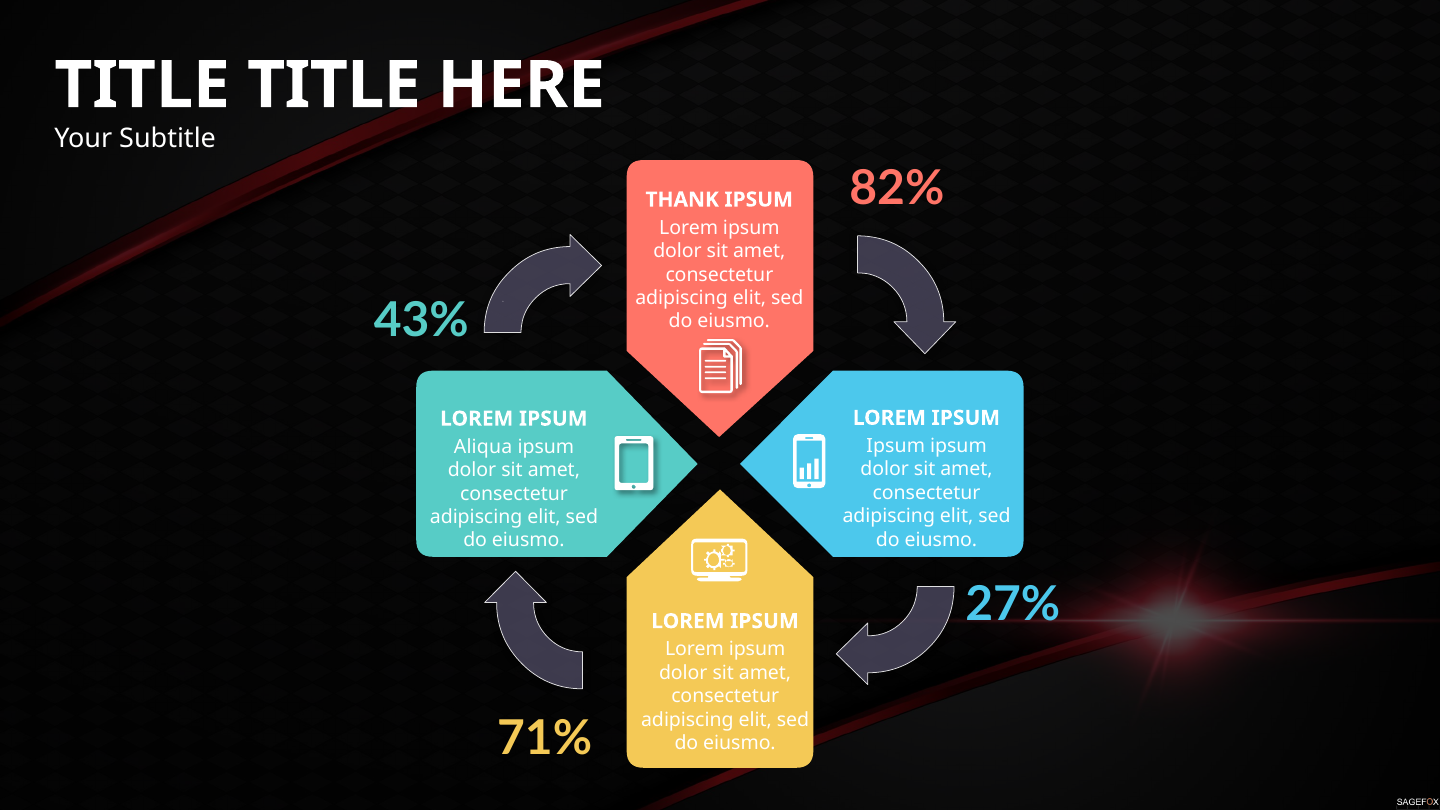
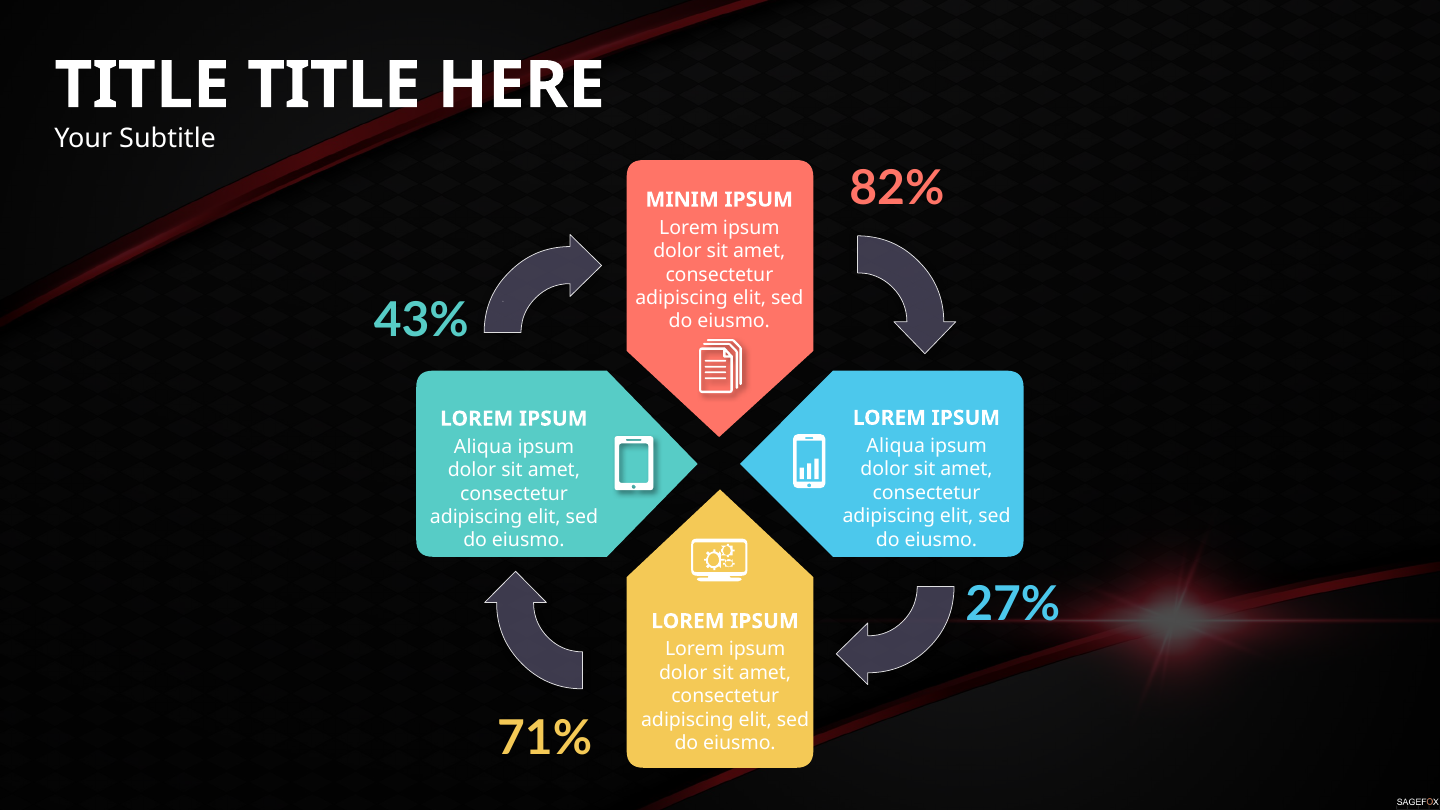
THANK: THANK -> MINIM (682, 200)
Ipsum: Ipsum -> Aliqua (896, 446)
